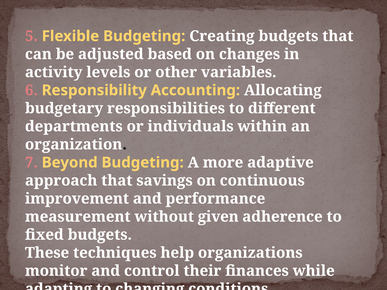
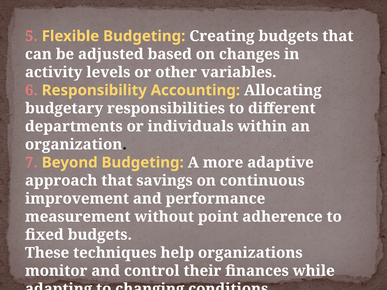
given: given -> point (218, 217)
